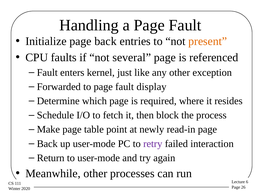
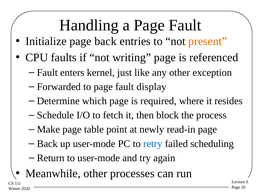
several: several -> writing (132, 57)
retry colour: purple -> blue (153, 143)
interaction: interaction -> scheduling (212, 143)
